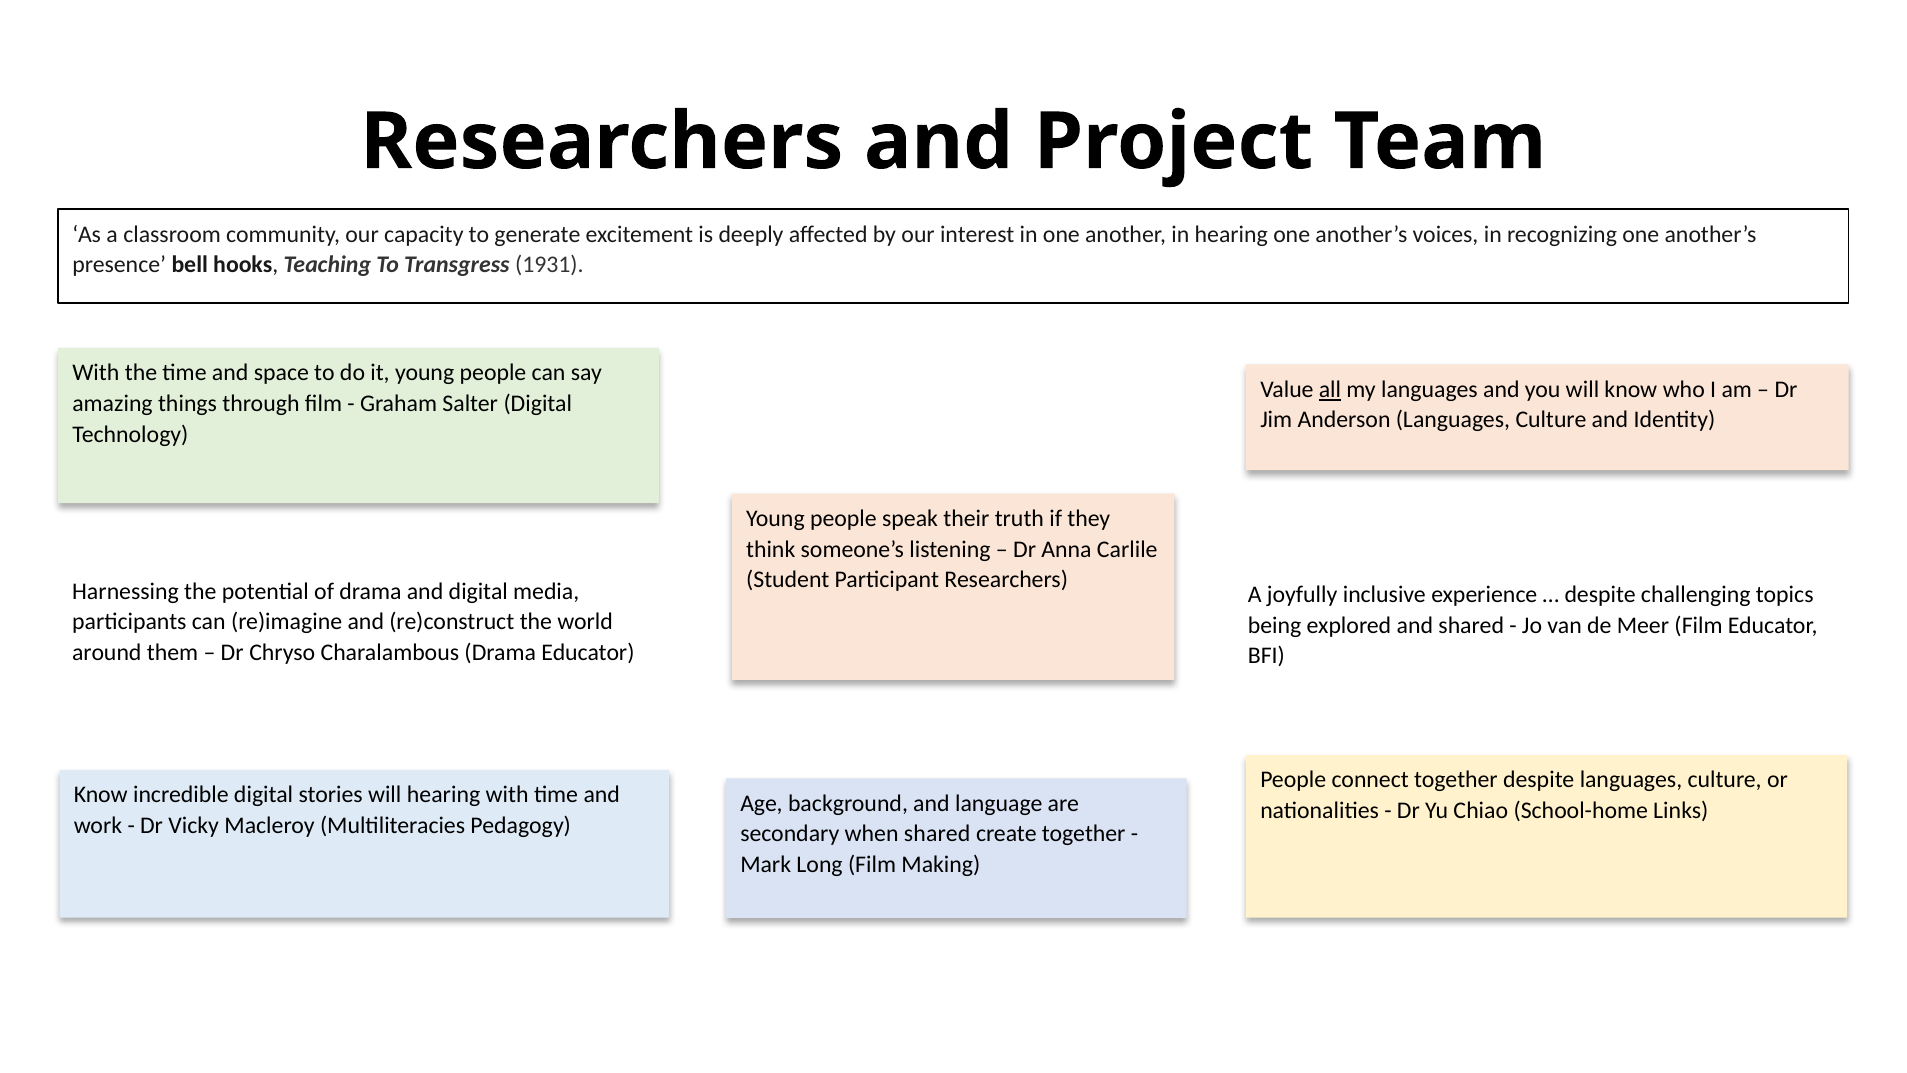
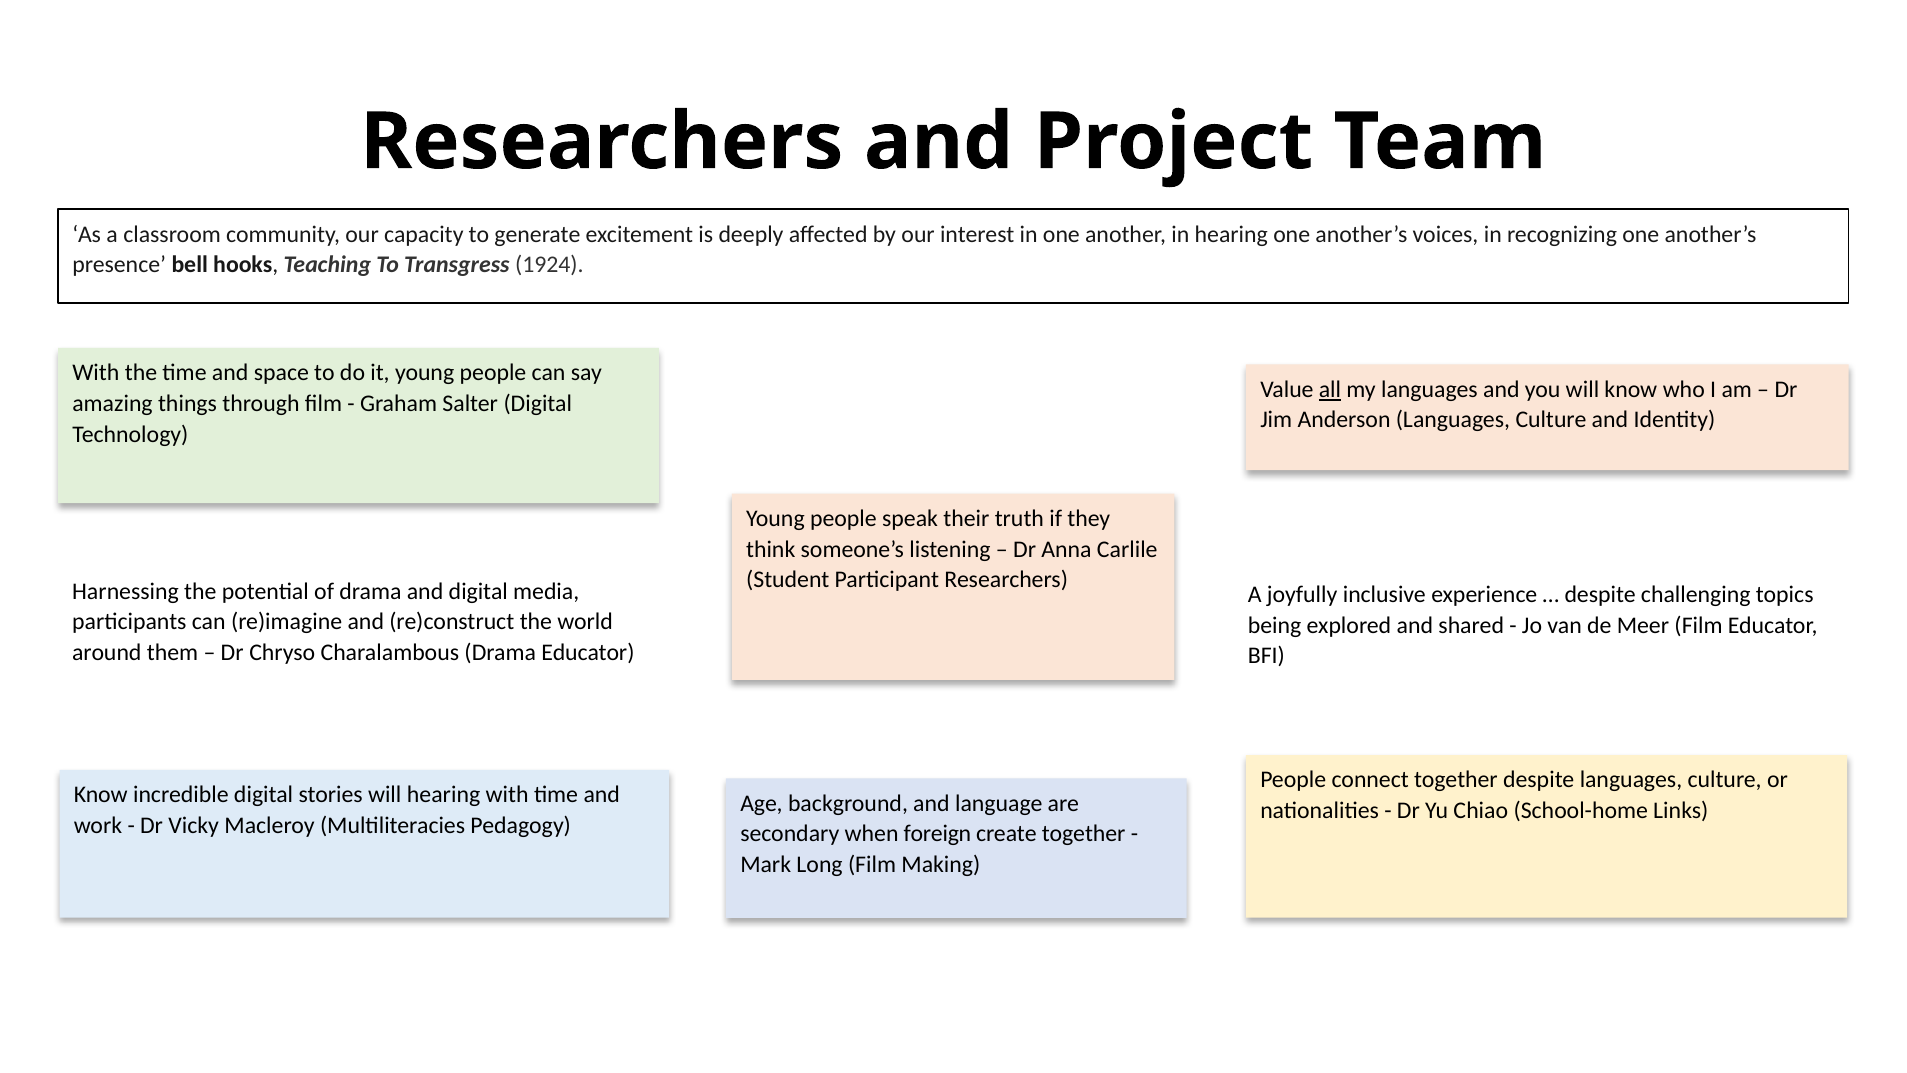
1931: 1931 -> 1924 (549, 265)
when shared: shared -> foreign (937, 834)
